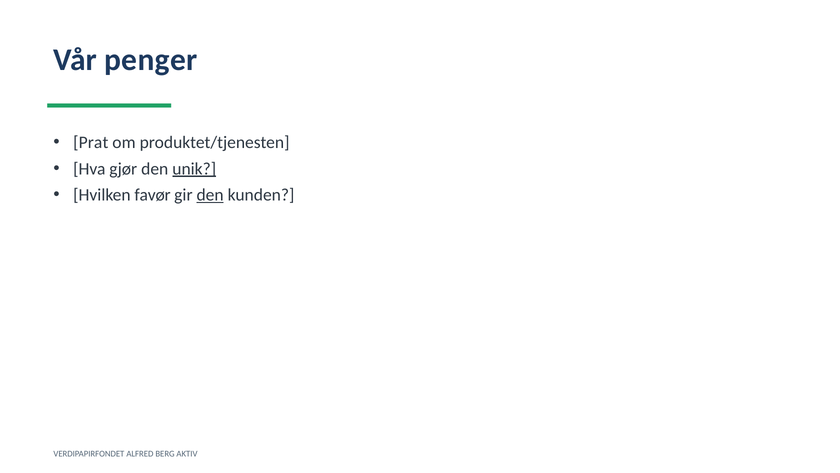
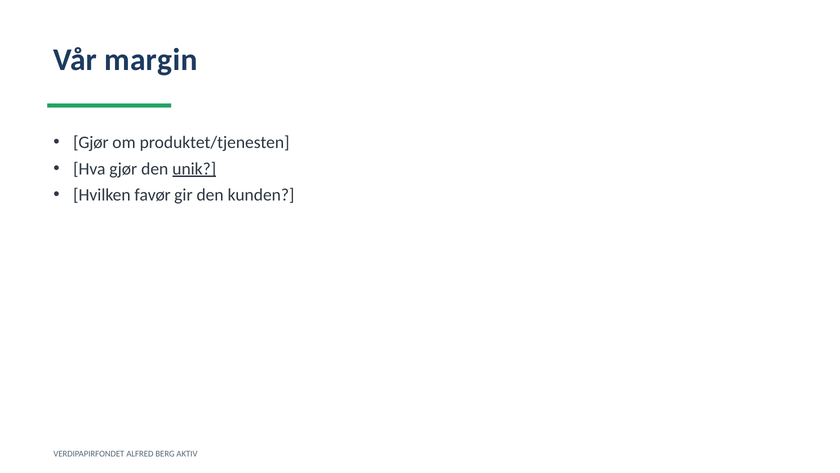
penger: penger -> margin (151, 60)
Prat: Prat -> Gjør (91, 142)
den underline: present -> none (210, 195)
